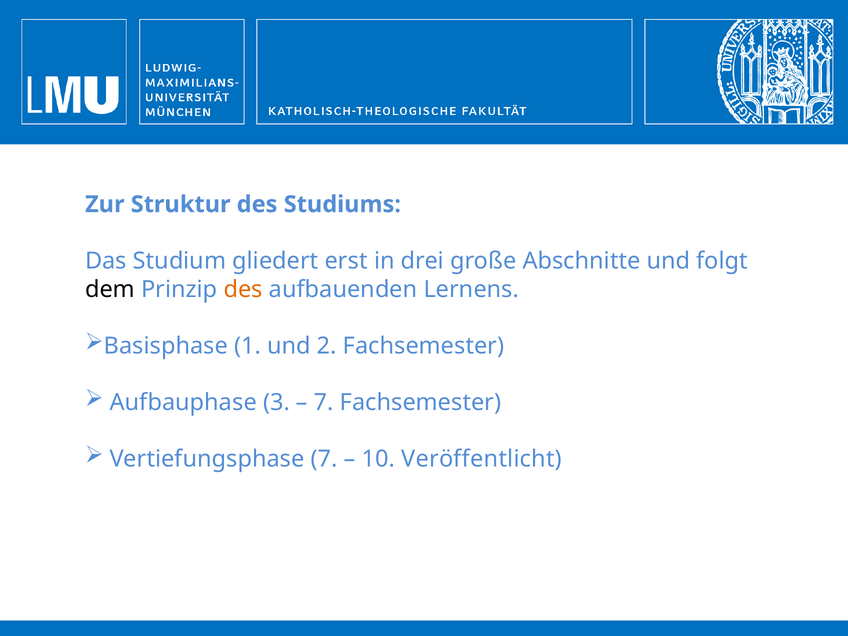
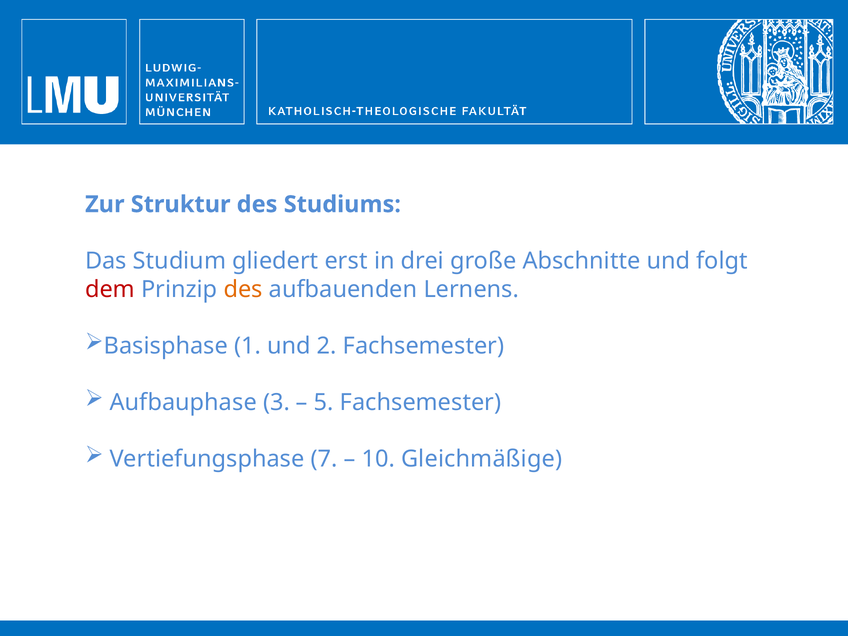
dem colour: black -> red (110, 289)
7: 7 -> 5 (324, 402)
Veröffentlicht: Veröffentlicht -> Gleichmäßige (482, 459)
